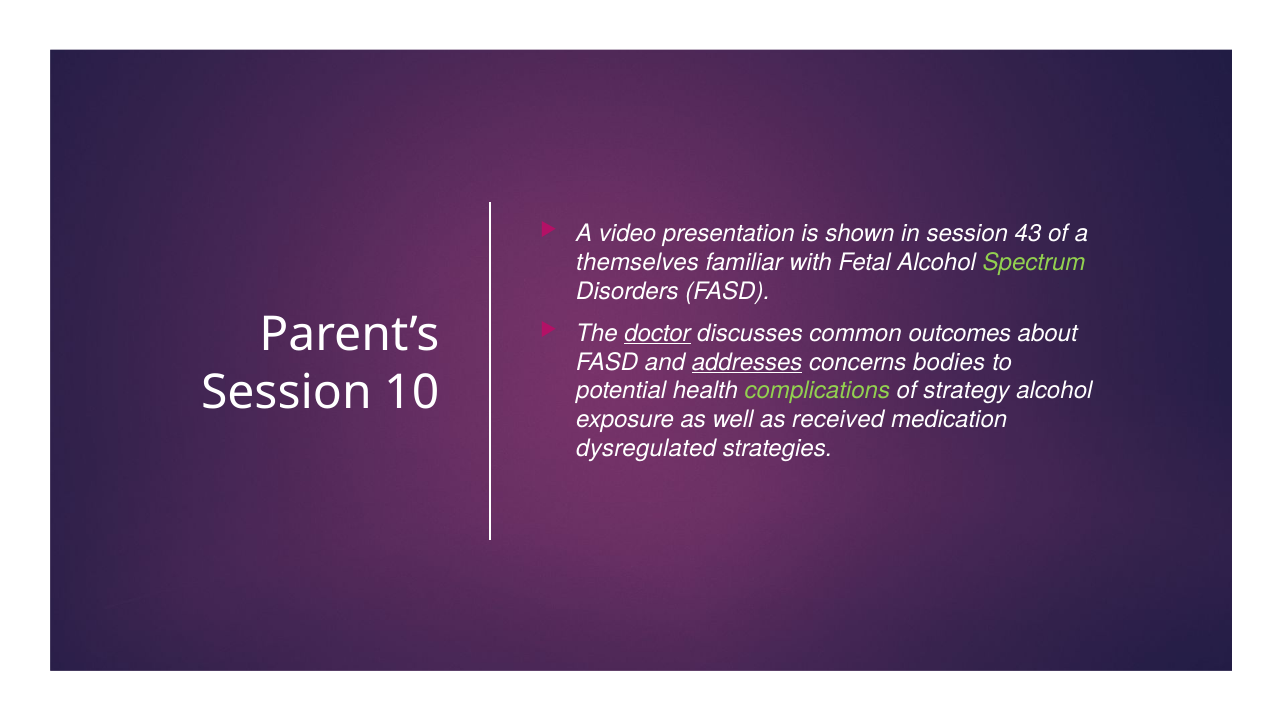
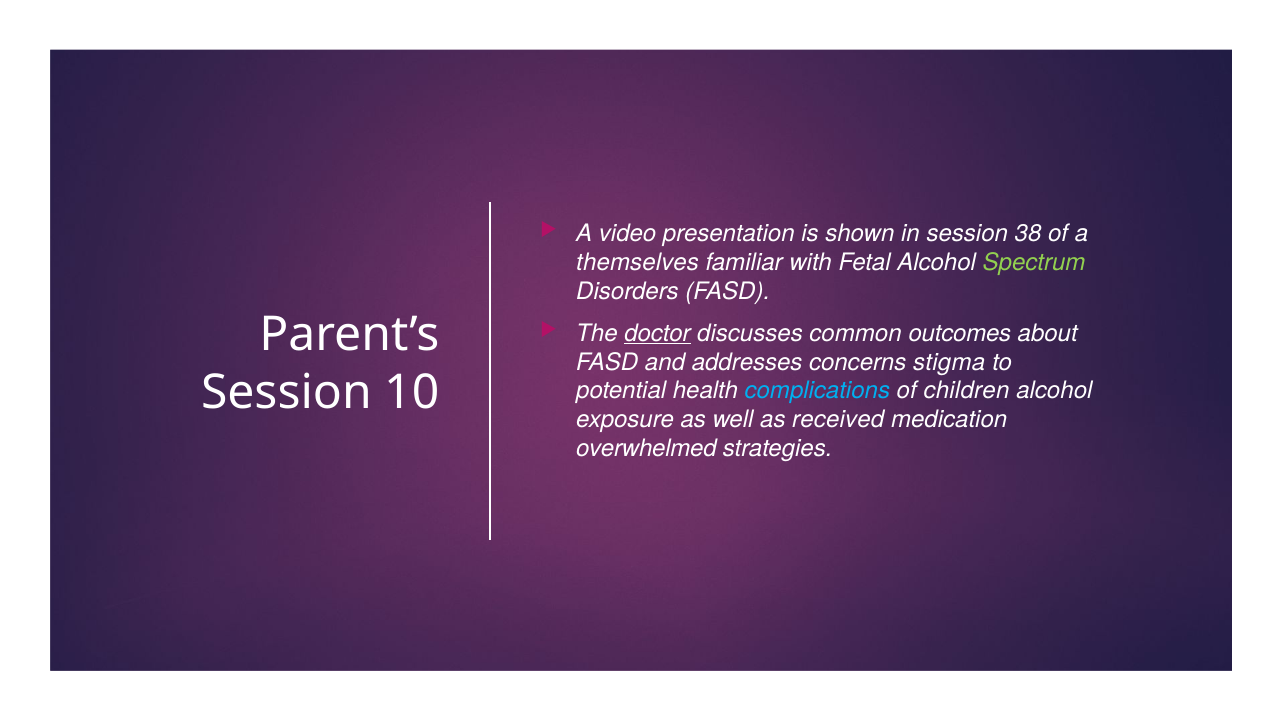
43: 43 -> 38 (1028, 234)
addresses underline: present -> none (747, 362)
bodies: bodies -> stigma (949, 362)
complications colour: light green -> light blue (817, 391)
strategy: strategy -> children (966, 391)
dysregulated: dysregulated -> overwhelmed (646, 449)
